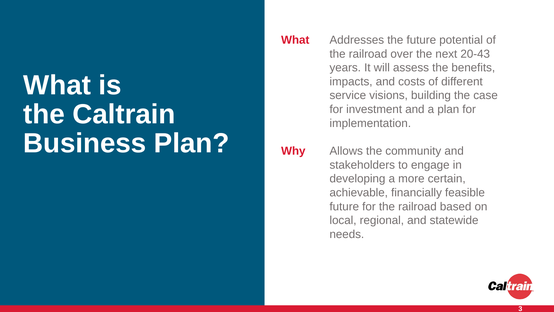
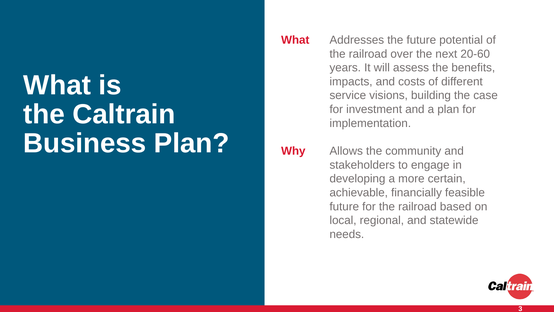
20-43: 20-43 -> 20-60 (475, 54)
